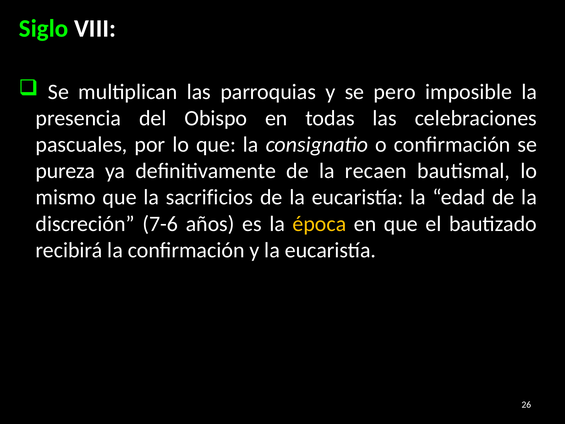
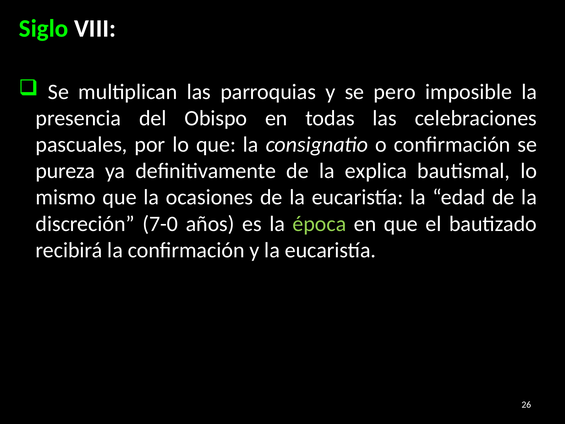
recaen: recaen -> explica (376, 171)
sacrificios: sacrificios -> ocasiones (210, 197)
7-6: 7-6 -> 7-0 (160, 224)
época colour: yellow -> light green (319, 224)
